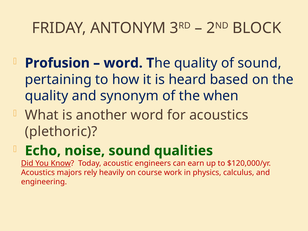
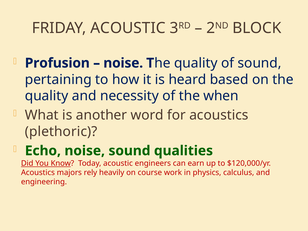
FRIDAY ANTONYM: ANTONYM -> ACOUSTIC (128, 28)
word: word -> noise (123, 63)
synonym: synonym -> necessity (129, 96)
